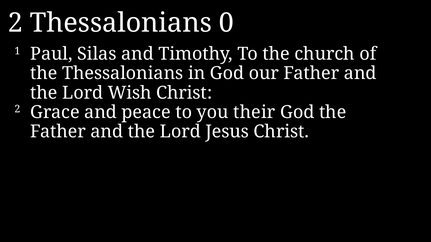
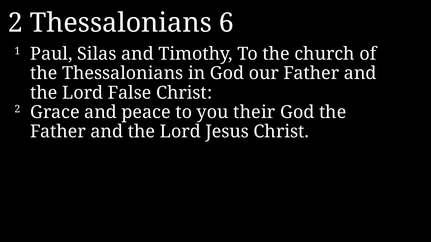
0: 0 -> 6 (226, 23)
Wish: Wish -> False (130, 93)
